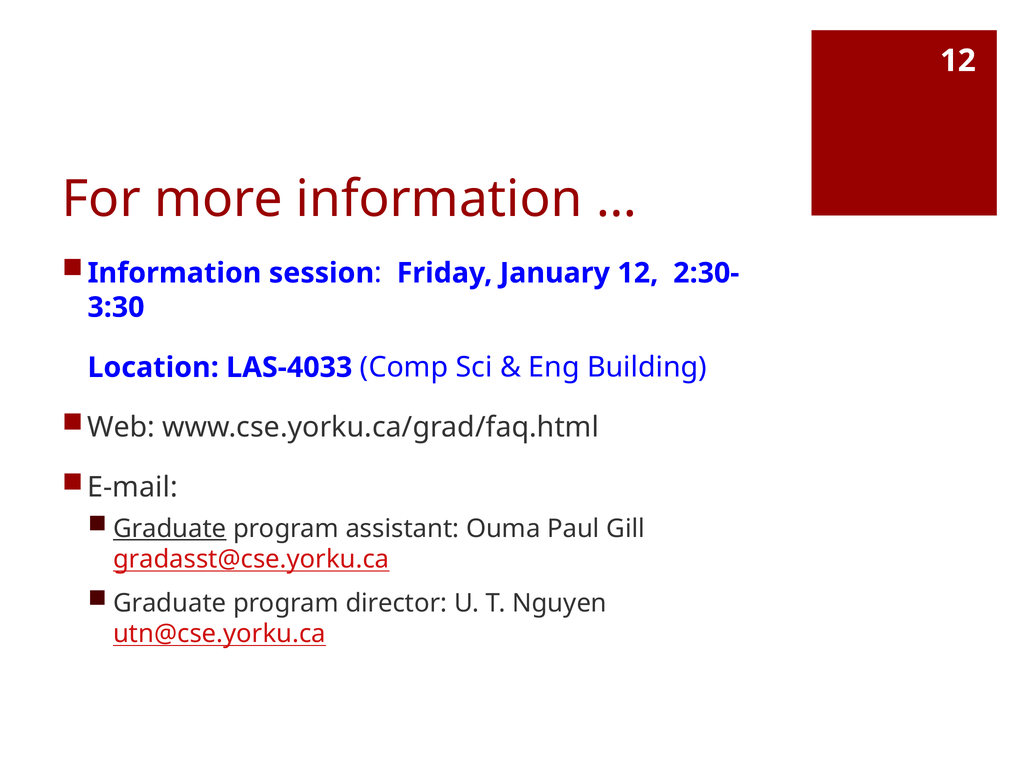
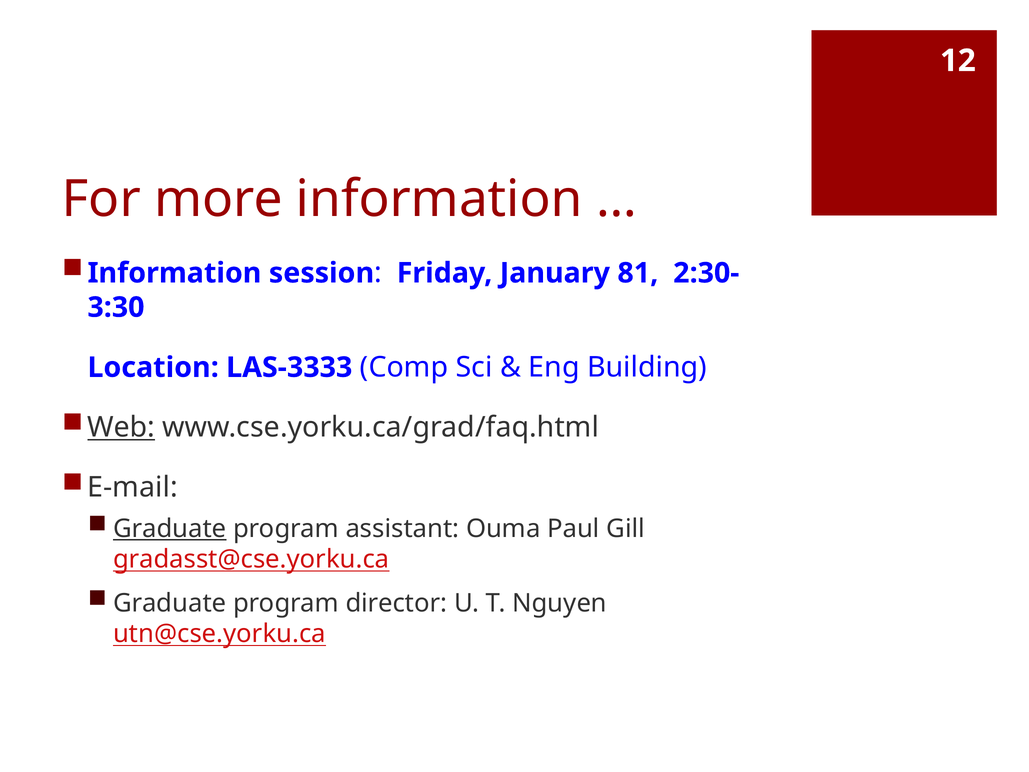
January 12: 12 -> 81 (638, 273)
LAS-4033: LAS-4033 -> LAS-3333 (289, 367)
Web underline: none -> present (121, 427)
